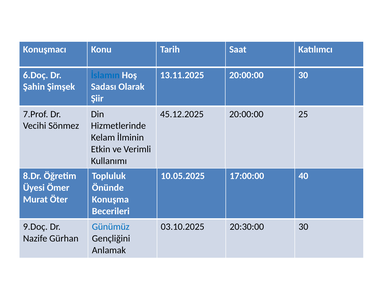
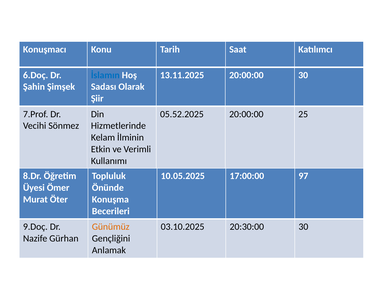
45.12.2025: 45.12.2025 -> 05.52.2025 (182, 114)
40: 40 -> 97 (303, 176)
Günümüz colour: blue -> orange (111, 227)
